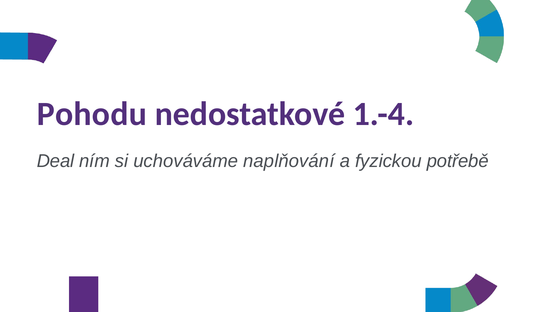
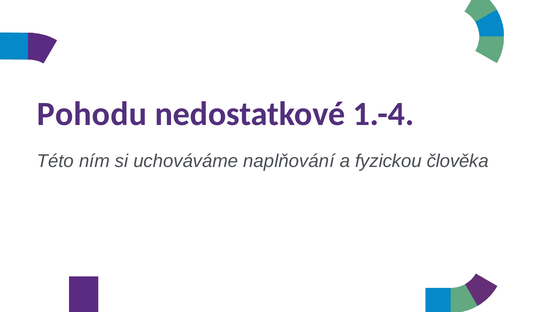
Deal: Deal -> Této (55, 161)
potřebě: potřebě -> člověka (458, 161)
